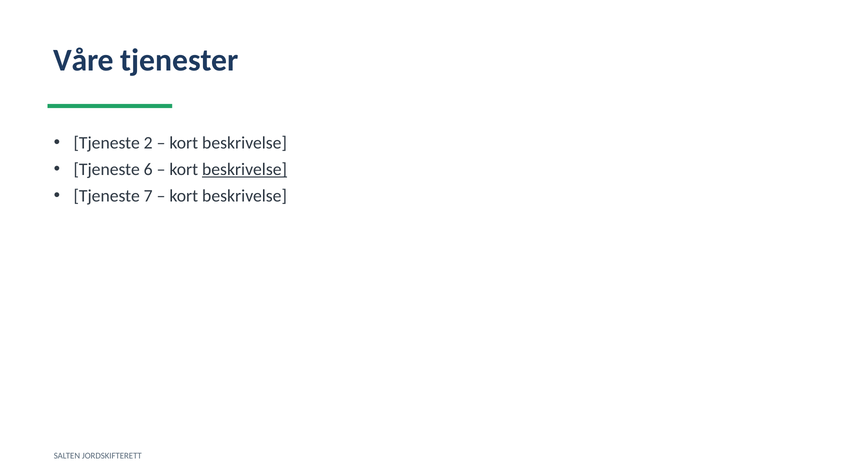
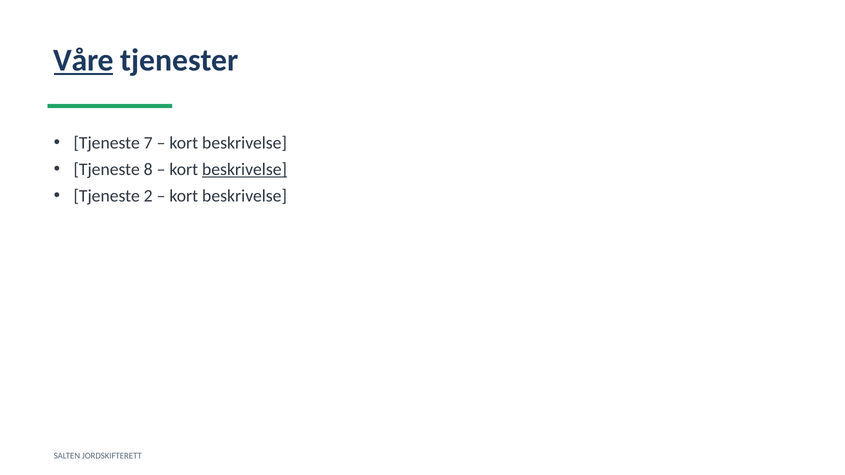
Våre underline: none -> present (84, 60)
2: 2 -> 7 (148, 143)
6: 6 -> 8 (148, 170)
7: 7 -> 2 (148, 196)
